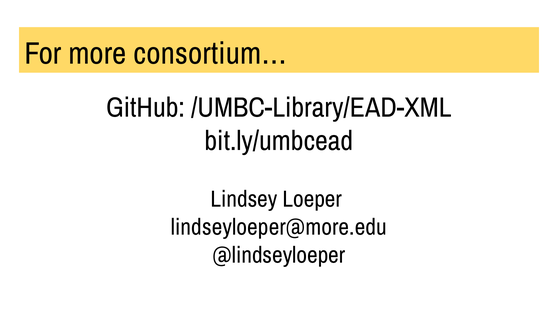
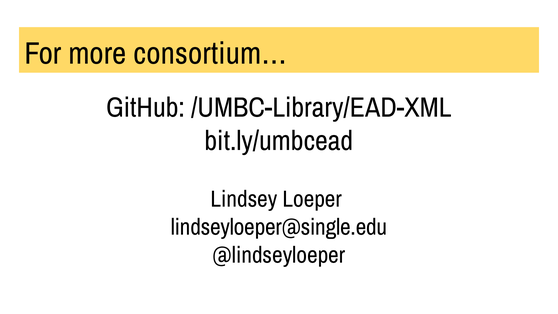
lindseyloeper@more.edu: lindseyloeper@more.edu -> lindseyloeper@single.edu (279, 227)
